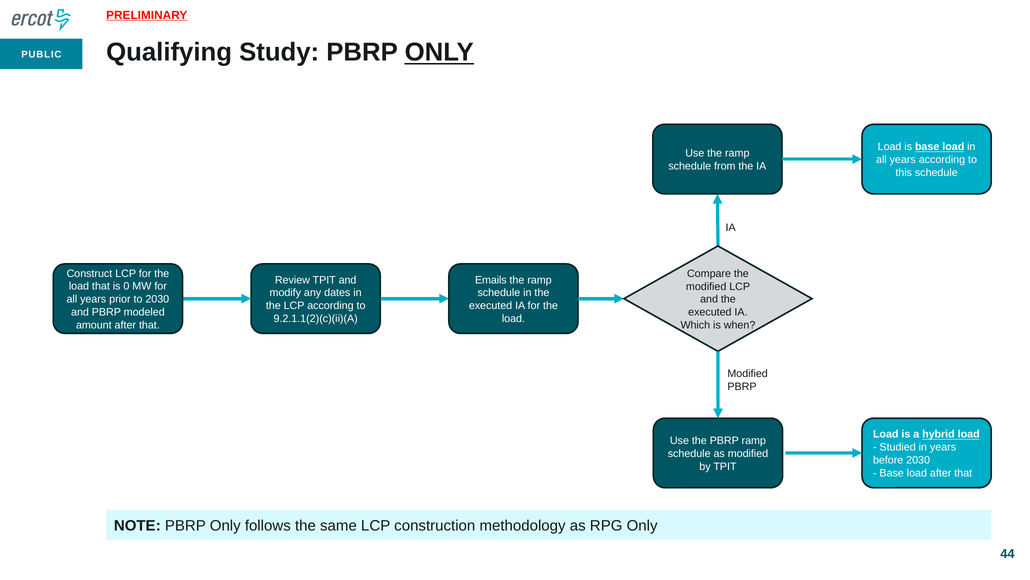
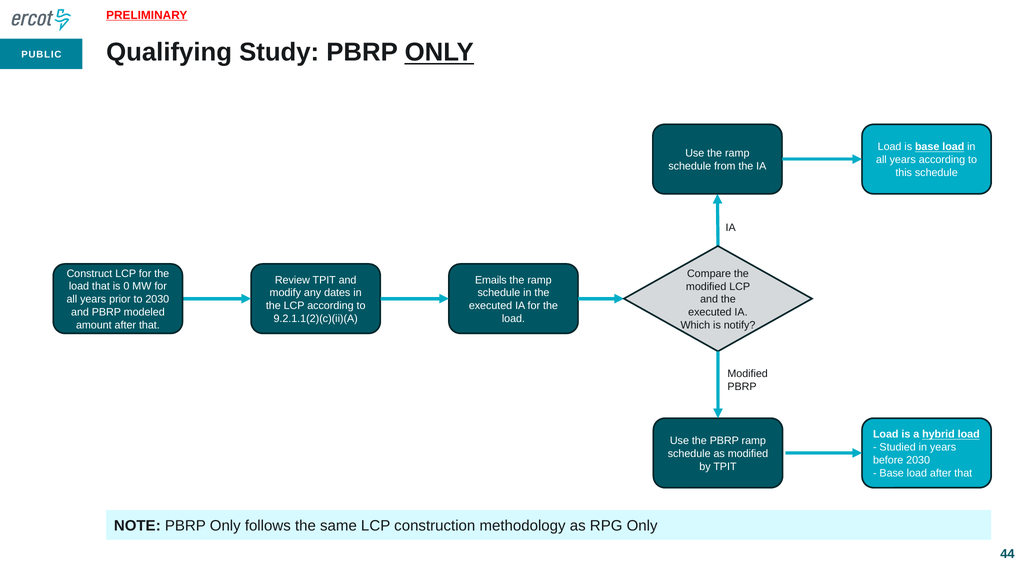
when: when -> notify (740, 325)
